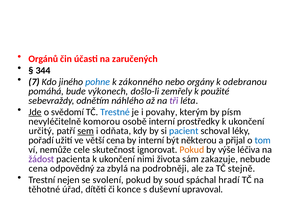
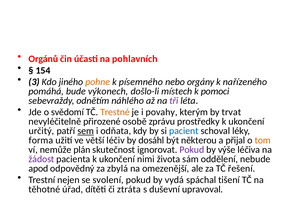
zaručených: zaručených -> pohlavních (135, 59)
344: 344 -> 154 (43, 70)
7: 7 -> 3 (34, 82)
pohne colour: blue -> orange (98, 82)
zákonného: zákonného -> písemného (141, 82)
odebranou: odebranou -> nařízeného (245, 82)
zemřely: zemřely -> místech (177, 91)
použité: použité -> pomoci (215, 91)
Jde underline: present -> none (35, 112)
Trestné colour: blue -> orange (115, 112)
písm: písm -> trvat (231, 112)
komorou: komorou -> přirozené (102, 121)
osobě interní: interní -> zprávu (162, 121)
pořadí: pořadí -> forma (41, 140)
větší cena: cena -> léčiv (116, 140)
by interní: interní -> dosáhl (151, 140)
tom colour: blue -> orange (263, 140)
cele: cele -> plán (82, 150)
Pokud colour: orange -> purple (192, 150)
zakazuje: zakazuje -> oddělení (219, 159)
cena: cena -> apod (38, 168)
podrobněji: podrobněji -> omezenější (166, 168)
stejně: stejně -> řešení (242, 168)
soud: soud -> vydá (174, 180)
hradí: hradí -> tišení (229, 180)
konce: konce -> ztráta (129, 189)
